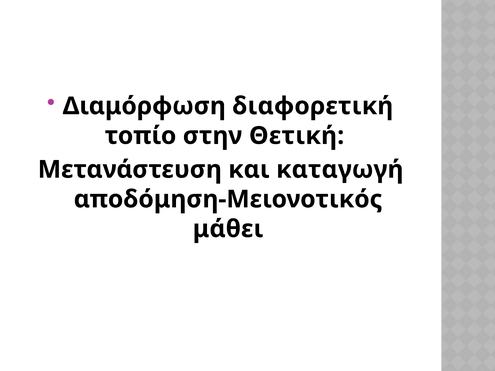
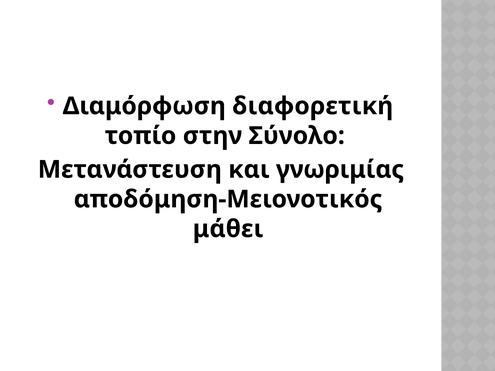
Θετική: Θετική -> Σύνολο (297, 136)
καταγωγή: καταγωγή -> γνωριμίας (340, 170)
